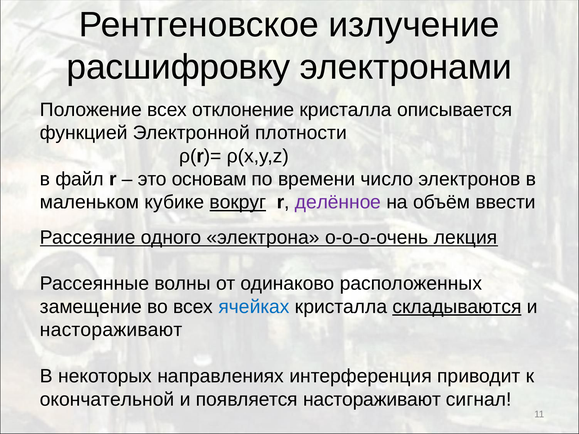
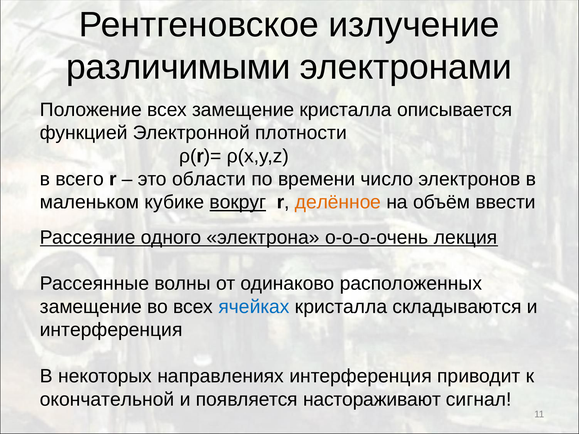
расшифровку: расшифровку -> различимыми (178, 67)
всех отклонение: отклонение -> замещение (243, 110)
файл: файл -> всего (80, 179)
основам: основам -> области (209, 179)
делённое colour: purple -> orange (338, 202)
складываются underline: present -> none (457, 307)
настораживают: настораживают -> интерференция (111, 330)
